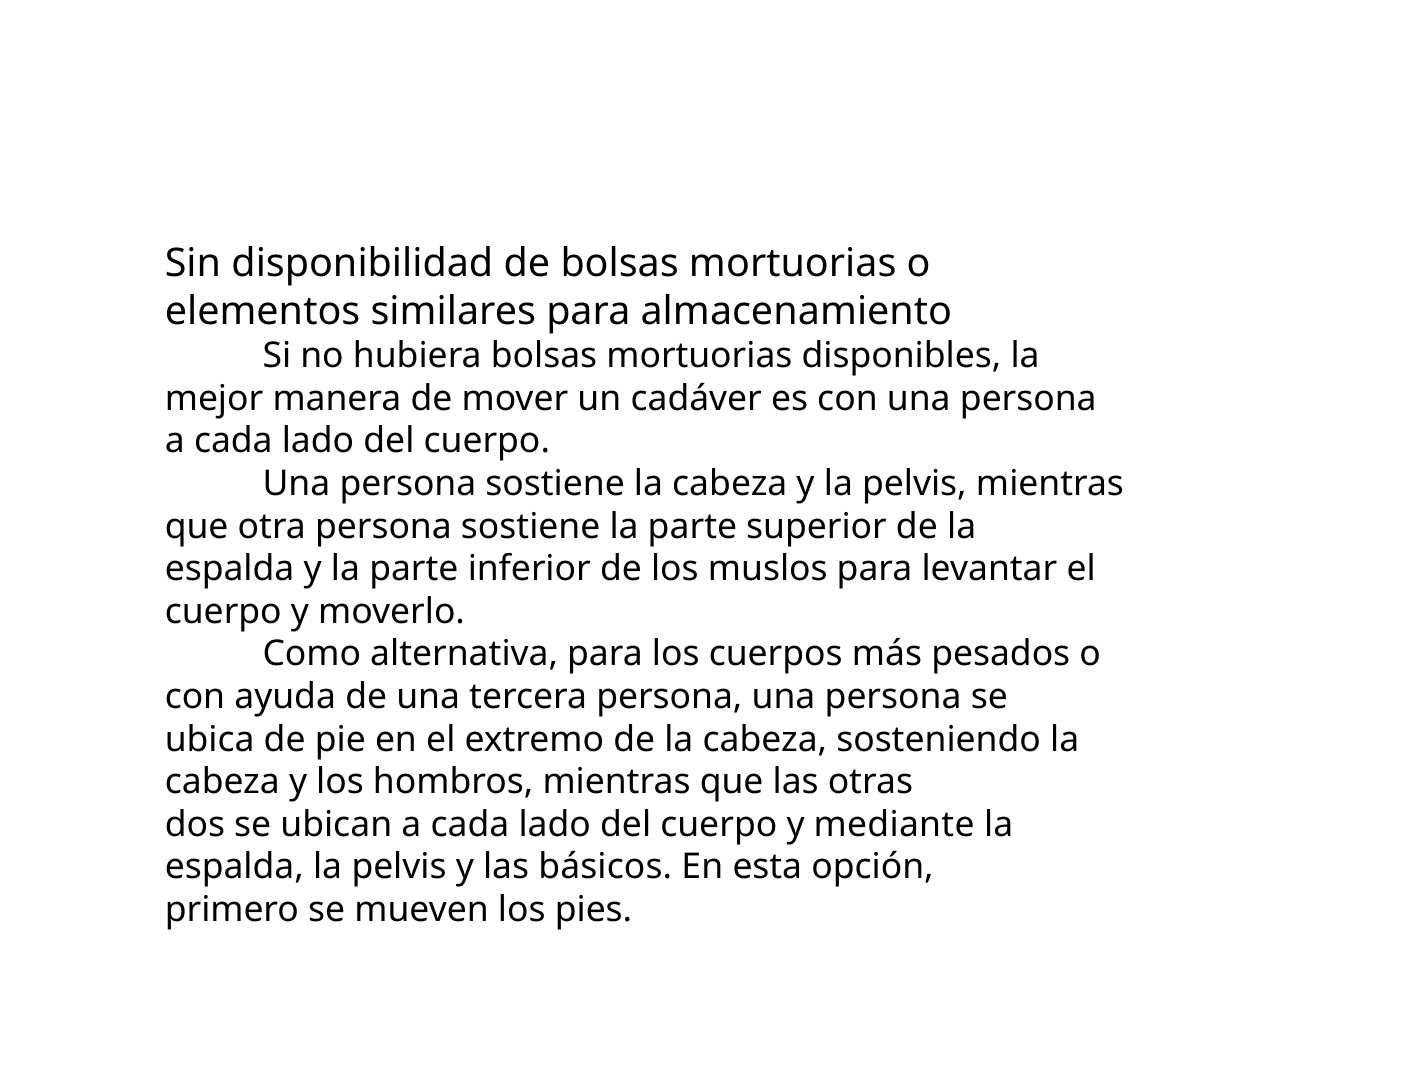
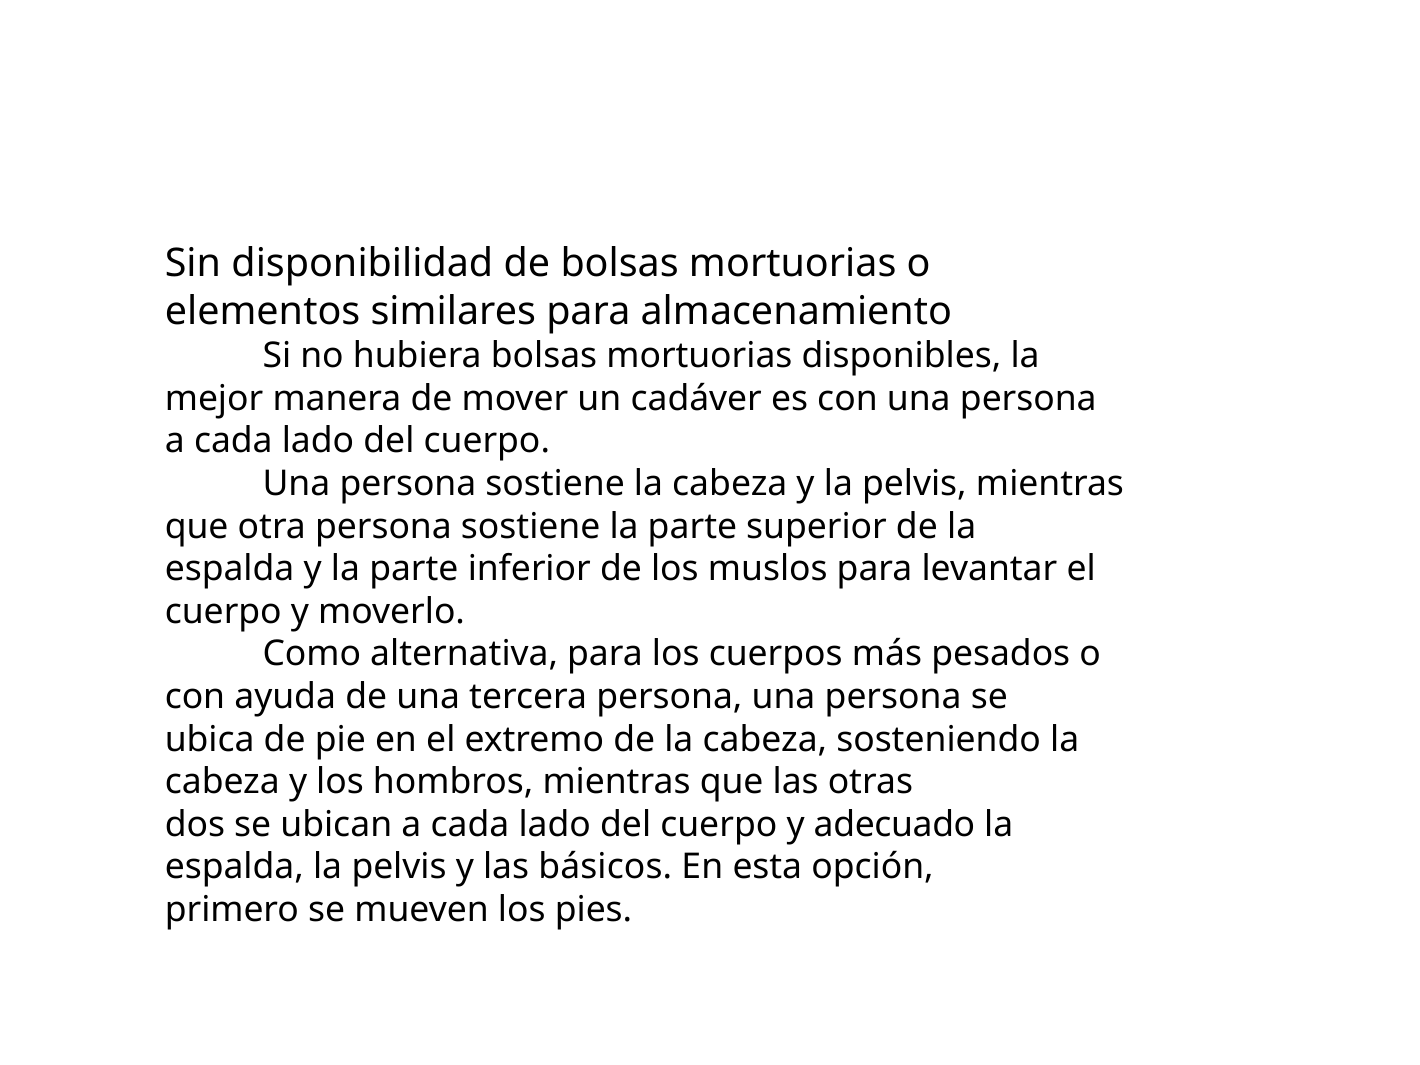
mediante: mediante -> adecuado (894, 825)
